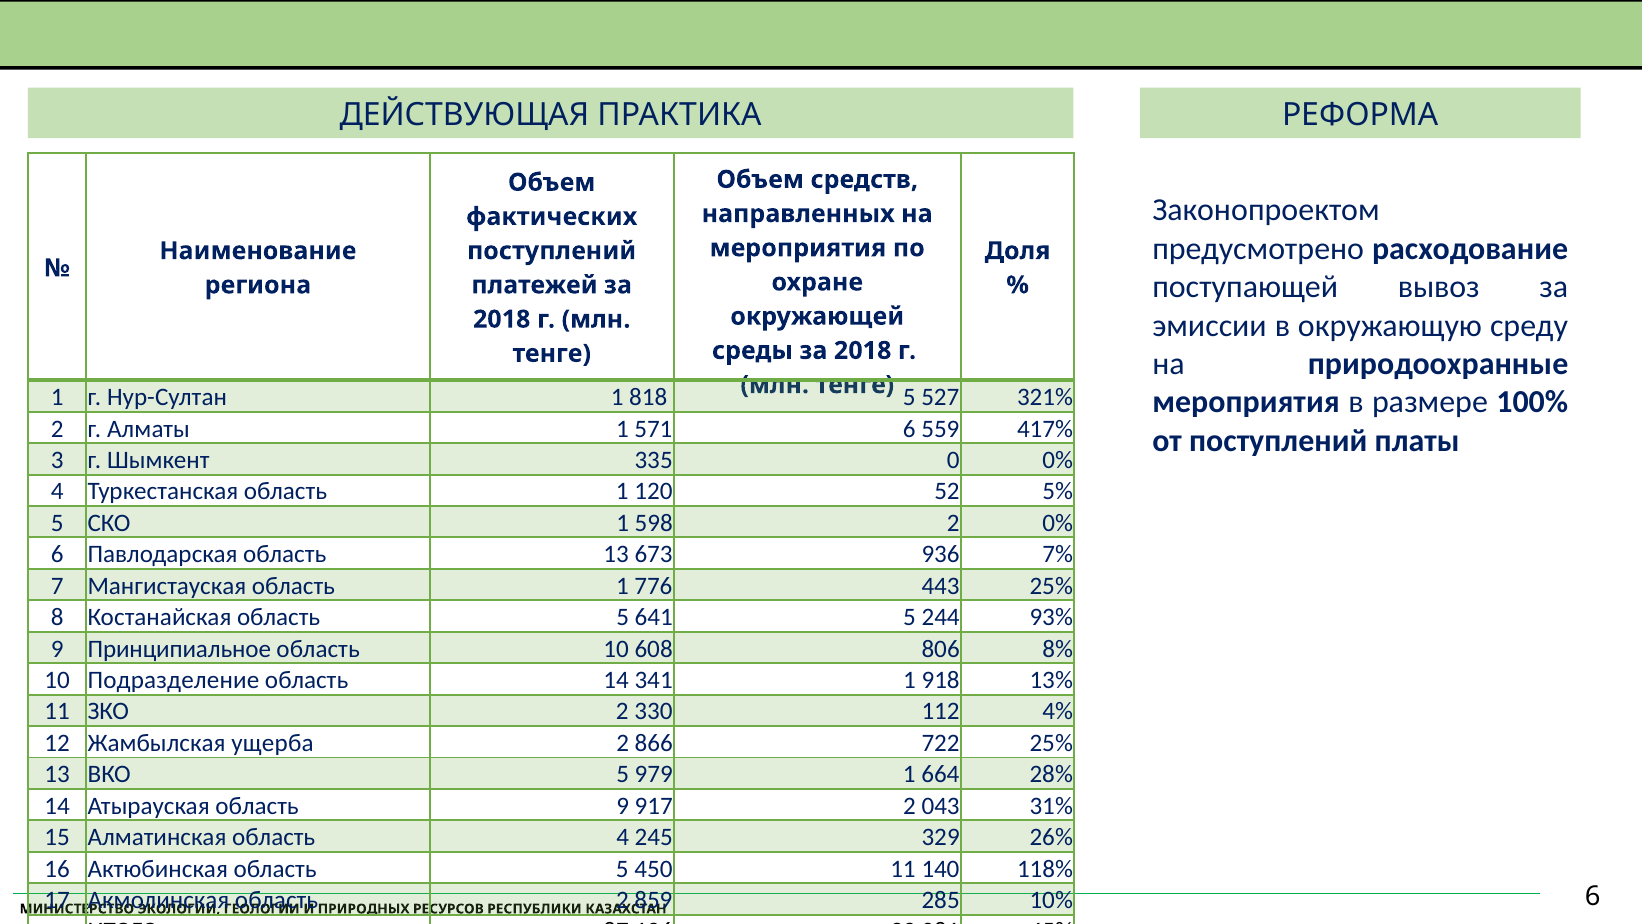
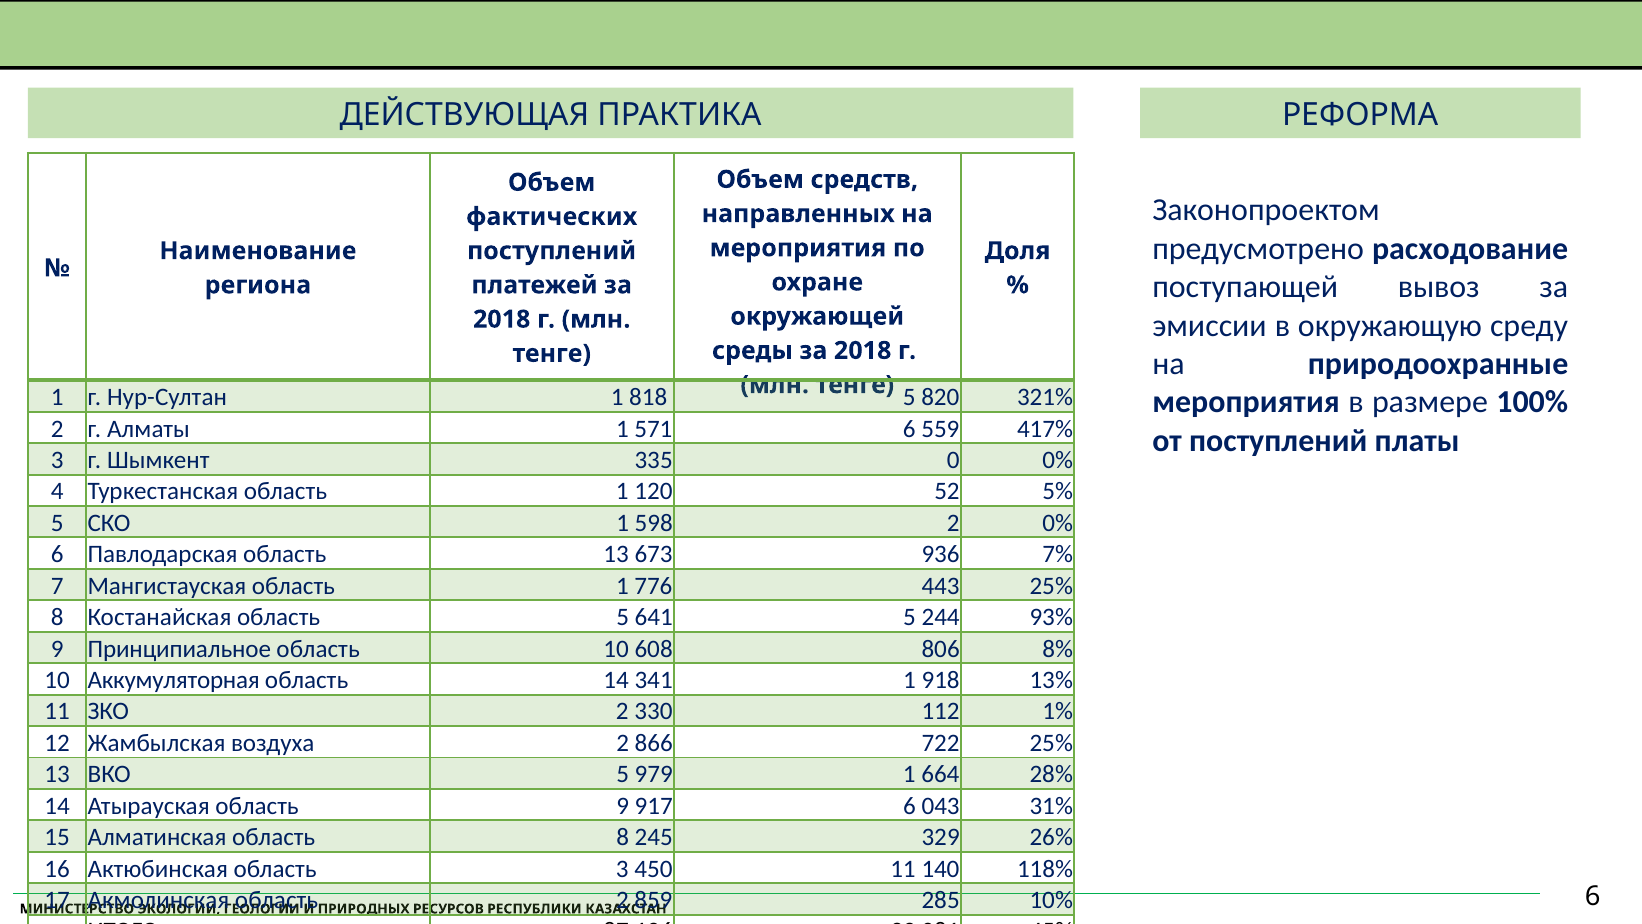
527: 527 -> 820 (940, 397)
Подразделение: Подразделение -> Аккумуляторная (174, 680)
4%: 4% -> 1% (1058, 711)
ущерба: ущерба -> воздуха (273, 743)
917 2: 2 -> 6 (910, 806)
область 4: 4 -> 8 (623, 837)
Актюбинская область 5: 5 -> 3 (622, 868)
